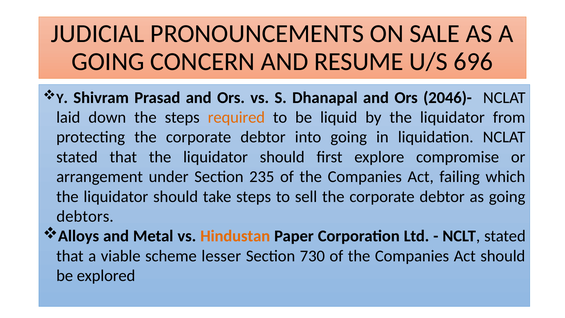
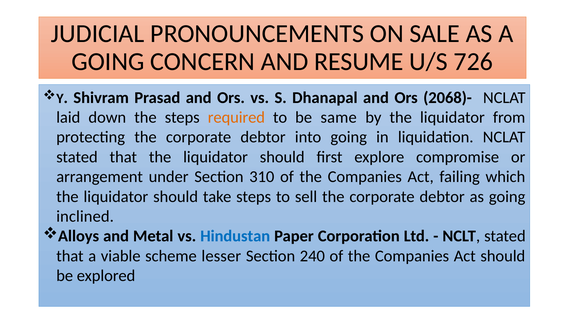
696: 696 -> 726 (473, 61)
2046)-: 2046)- -> 2068)- (448, 98)
liquid: liquid -> same (339, 117)
235: 235 -> 310 (262, 177)
debtors: debtors -> inclined (85, 216)
Hindustan colour: orange -> blue (235, 236)
730: 730 -> 240 (312, 256)
